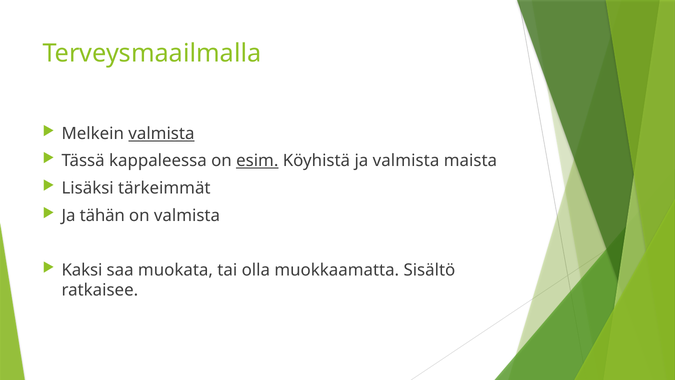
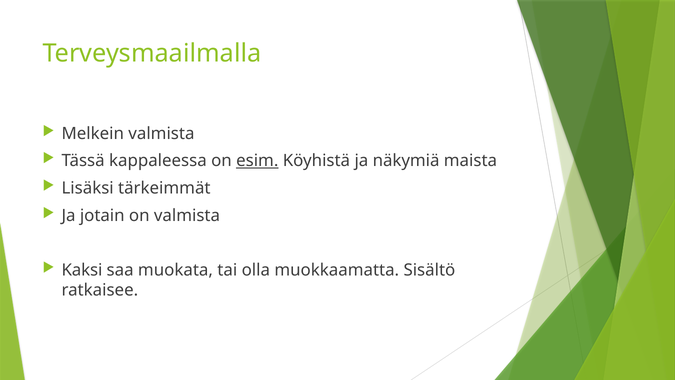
valmista underline: present -> none (161, 133)
ja valmista: valmista -> näkymiä (406, 161)
tähän: tähän -> jotain (102, 215)
